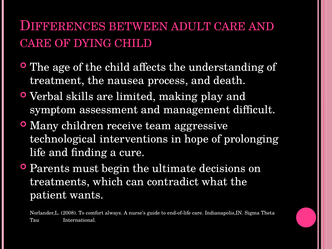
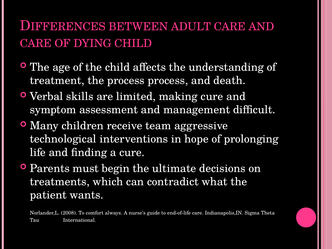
the nausea: nausea -> process (126, 80)
making play: play -> cure (212, 96)
